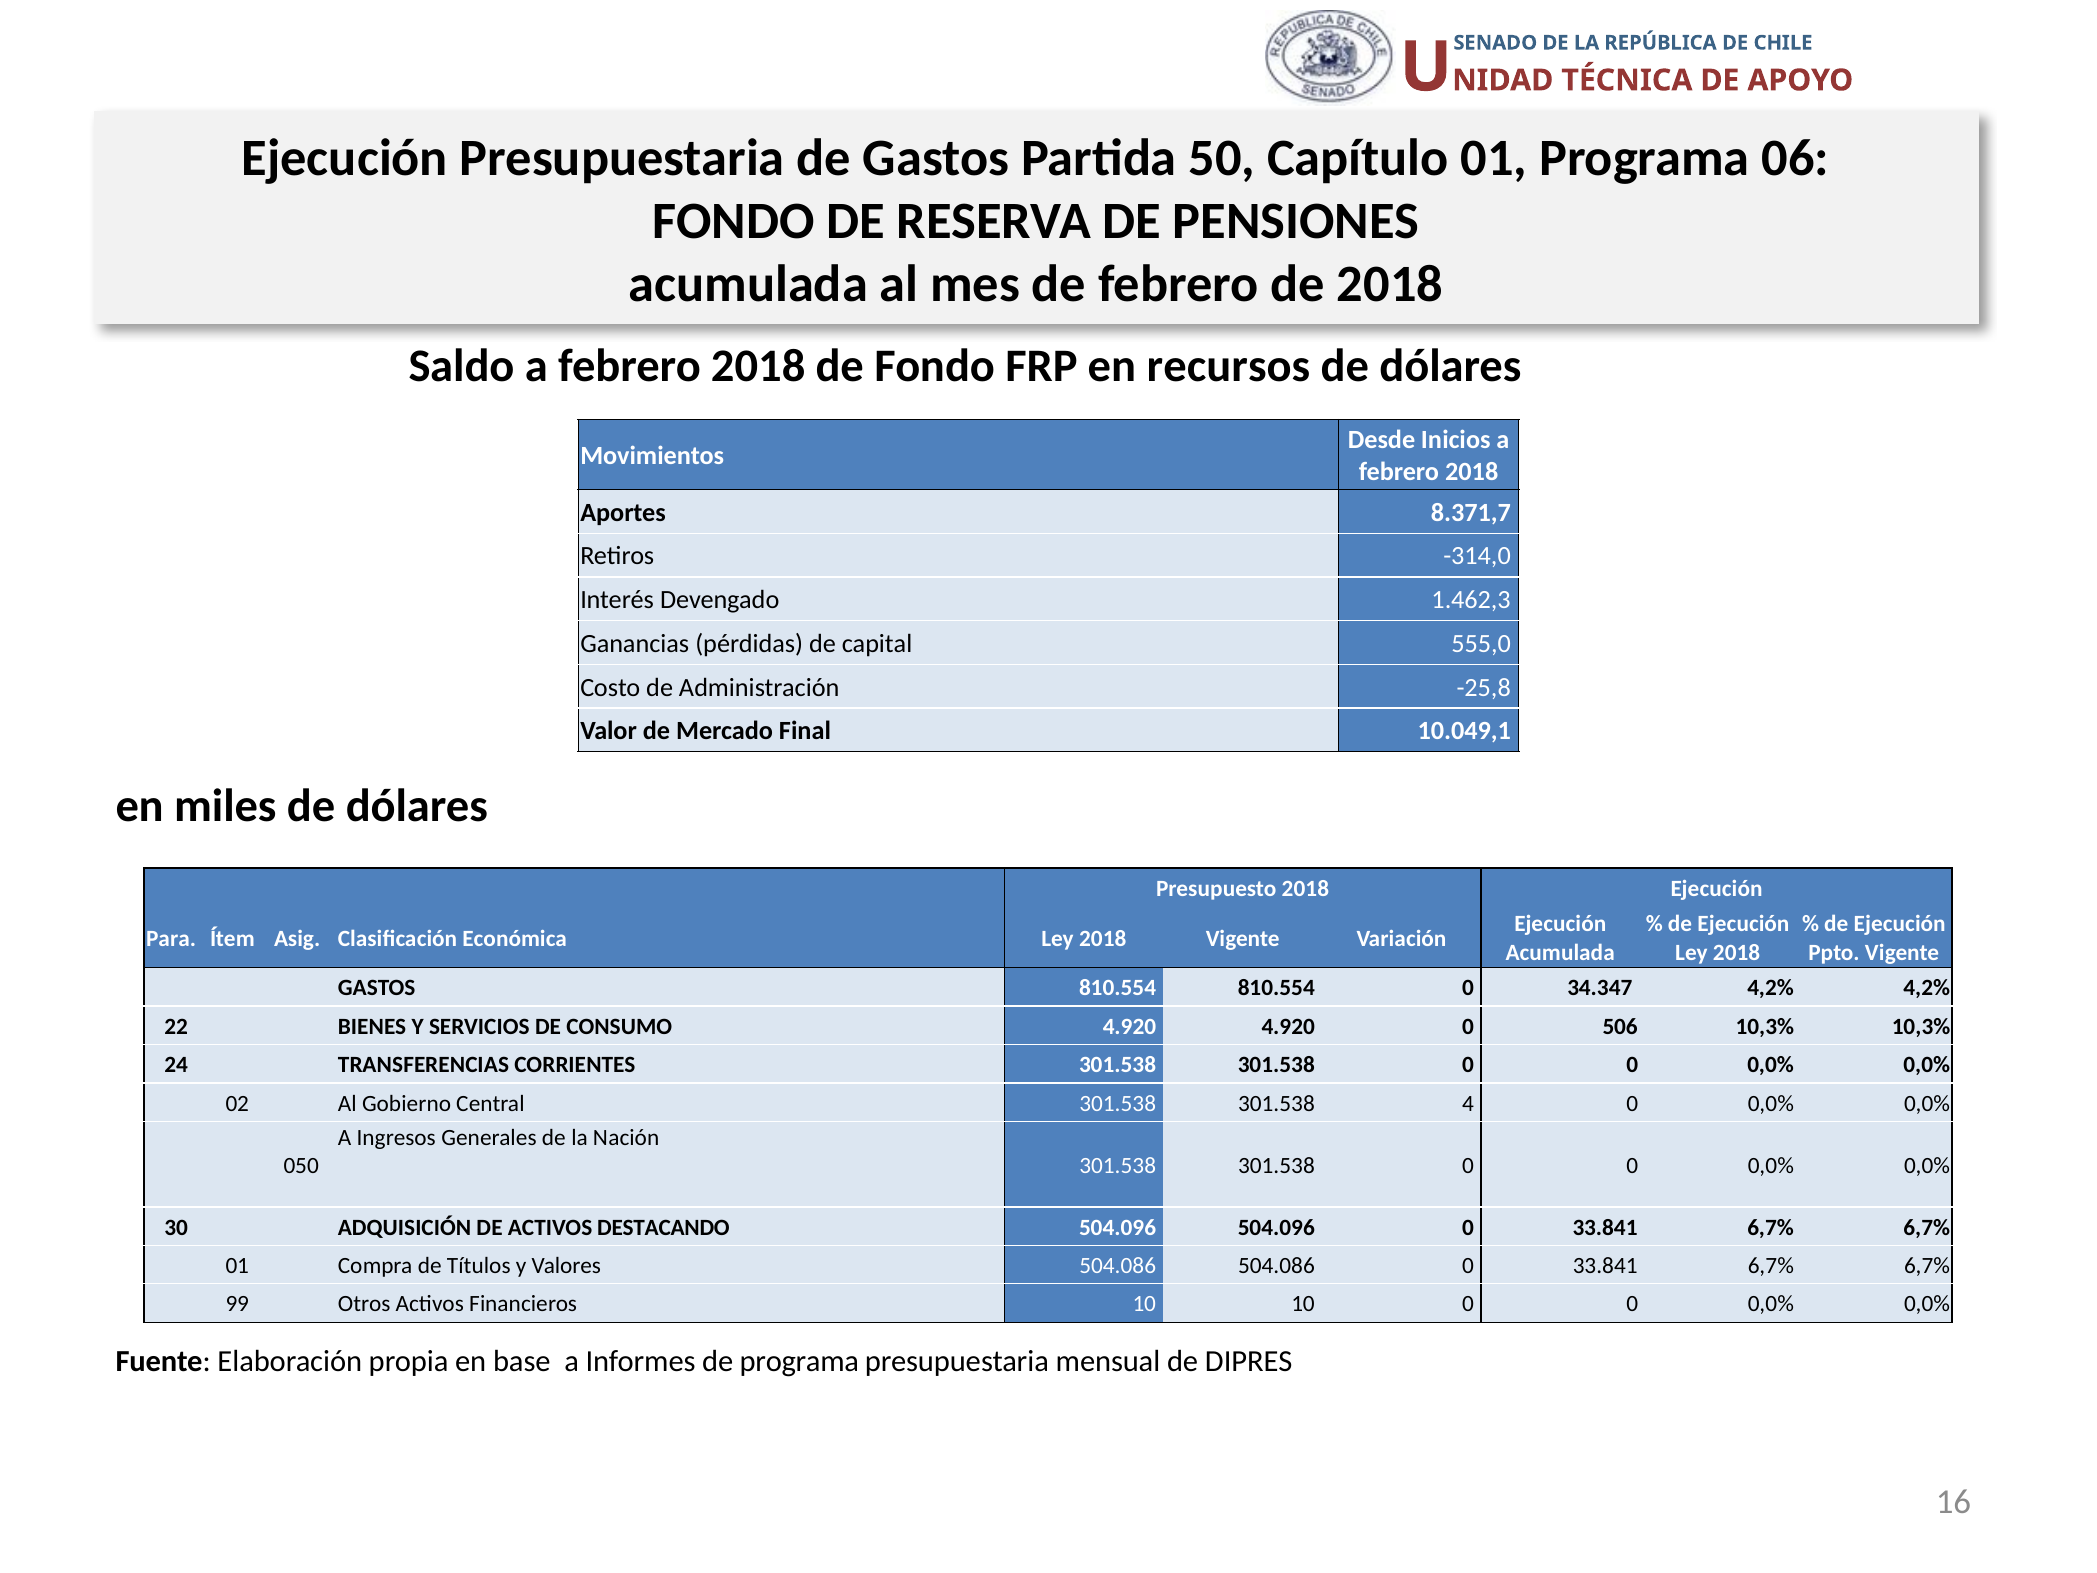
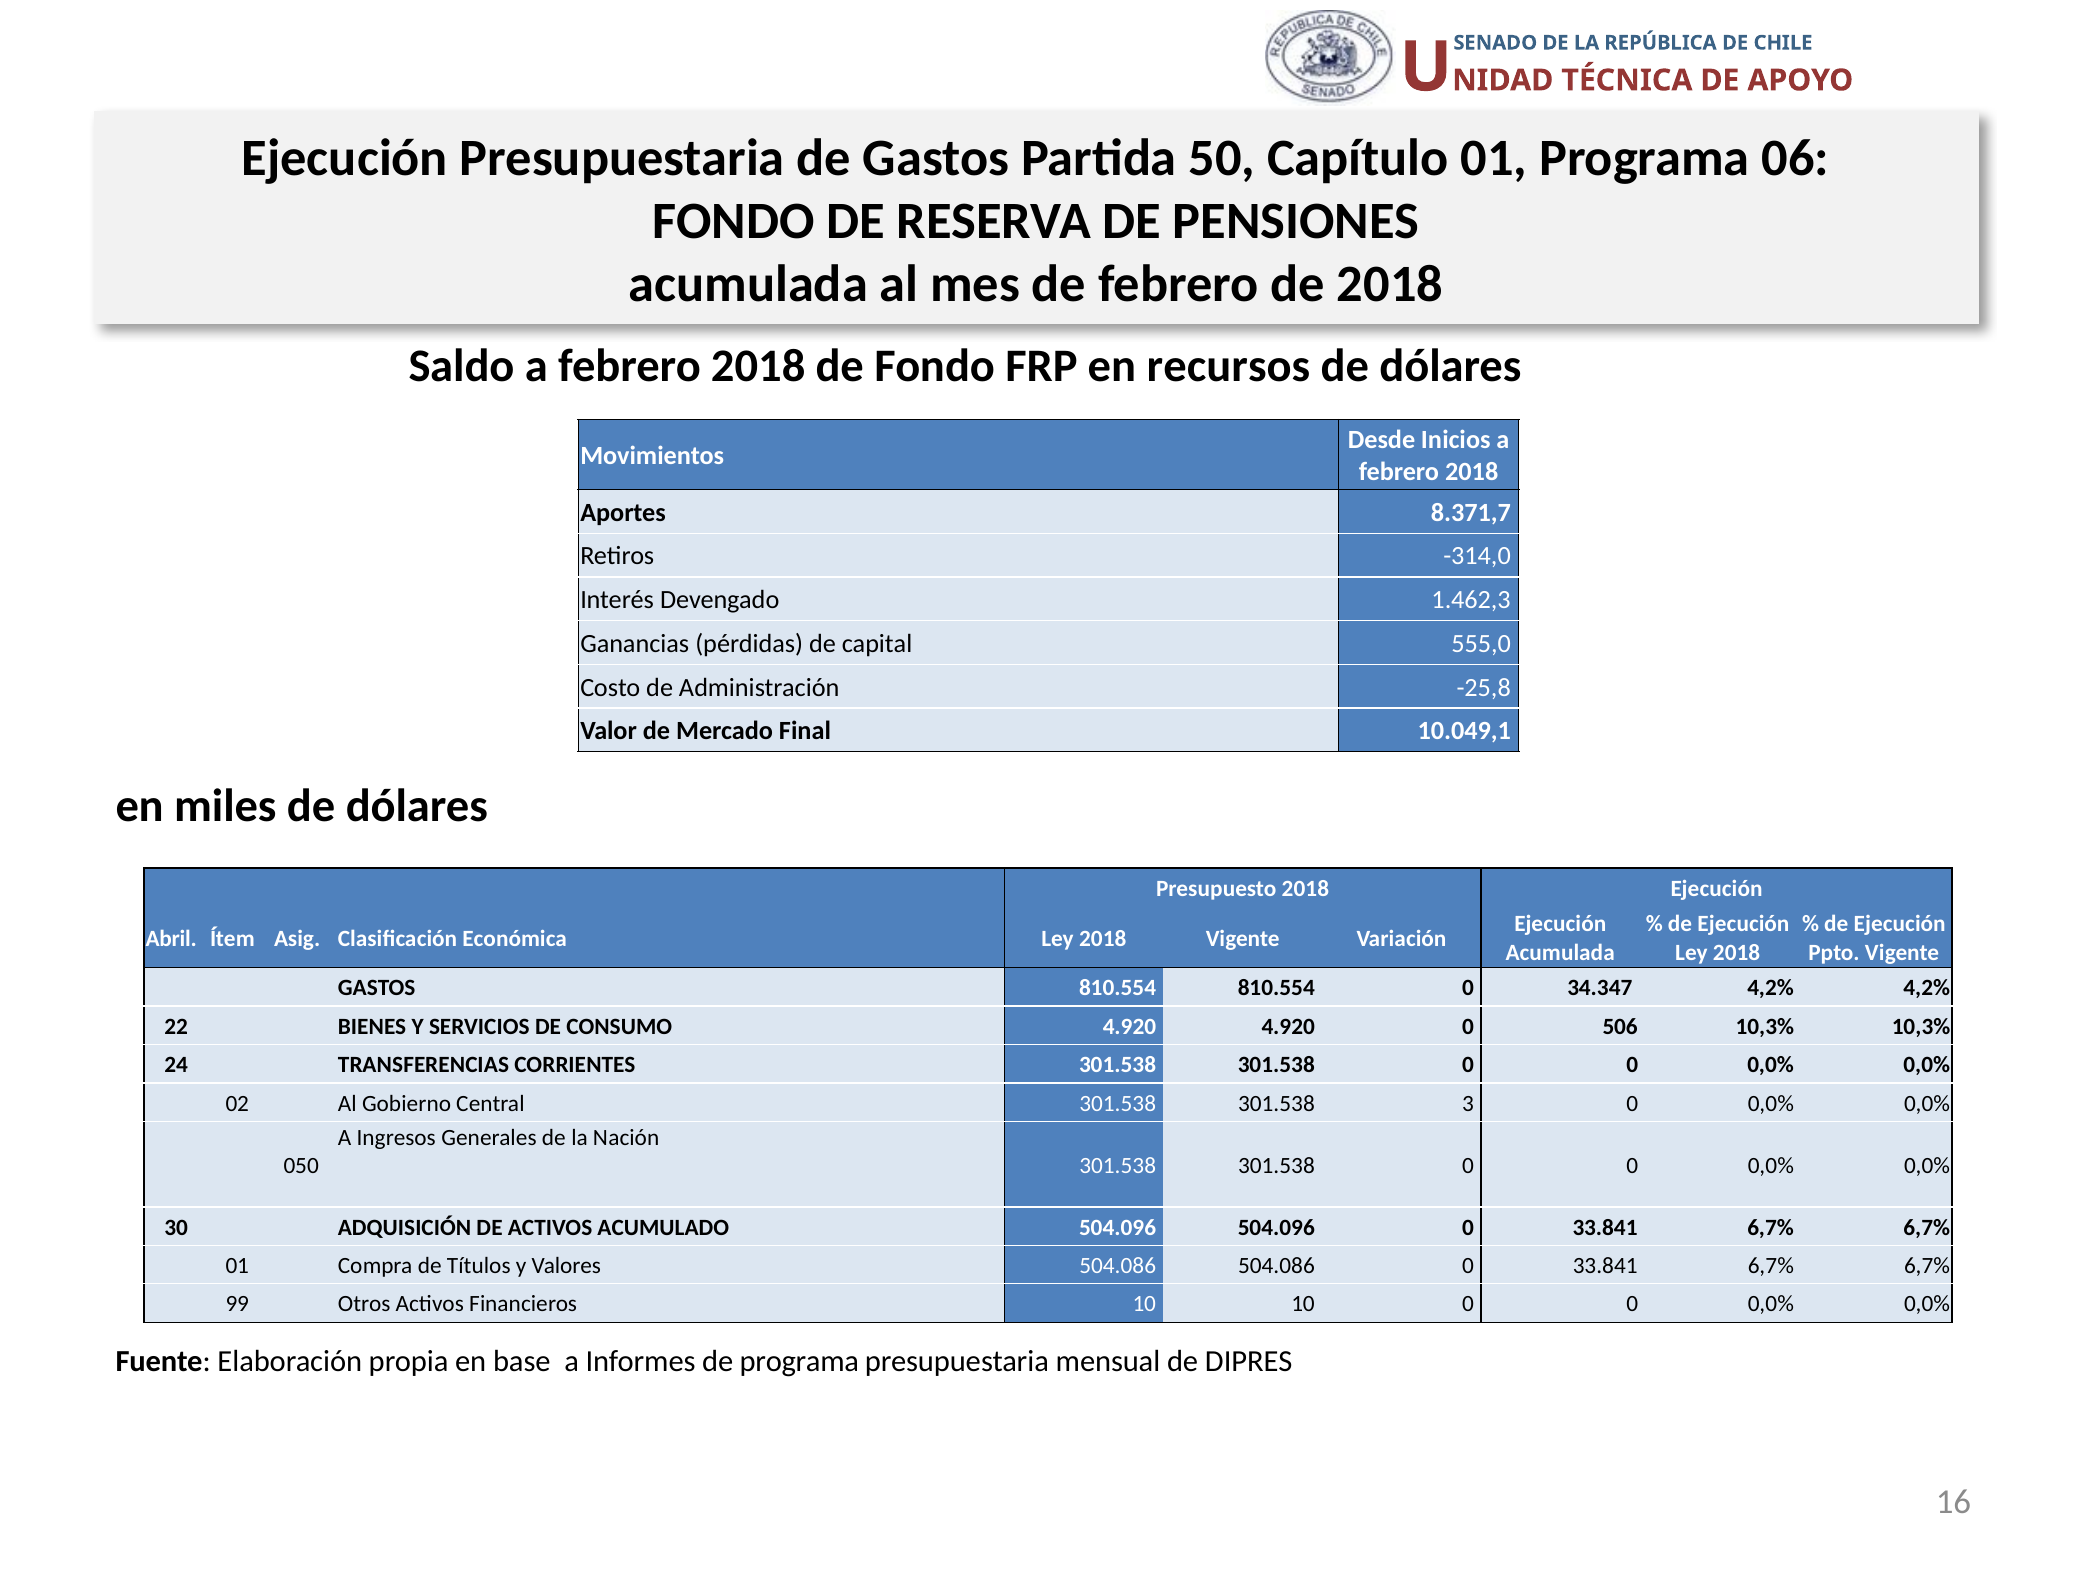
Para: Para -> Abril (171, 938)
4: 4 -> 3 (1468, 1103)
DESTACANDO: DESTACANDO -> ACUMULADO (663, 1227)
